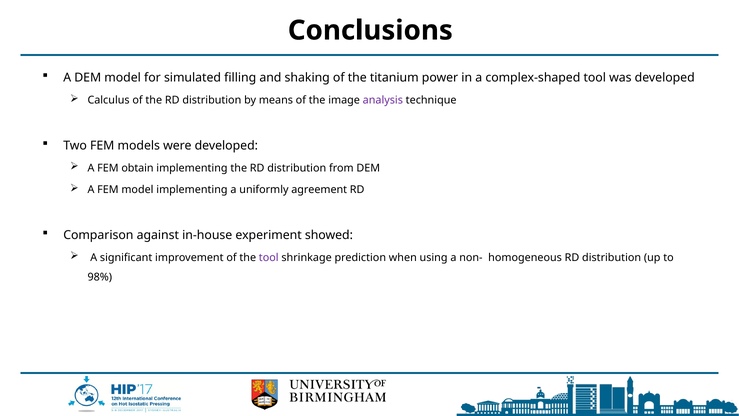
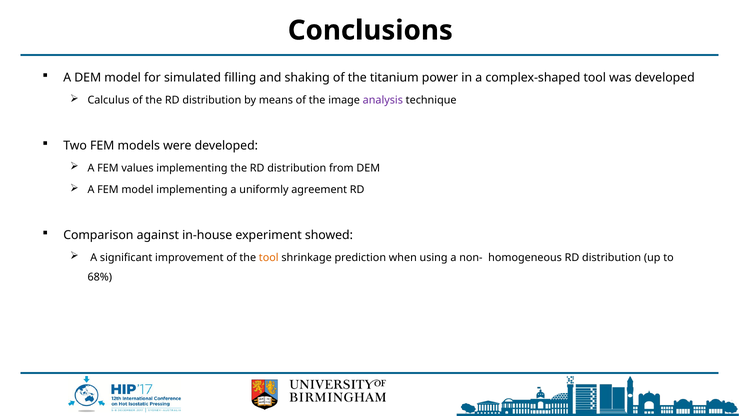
obtain: obtain -> values (137, 168)
tool colour: purple -> orange (269, 257)
98%: 98% -> 68% (100, 277)
